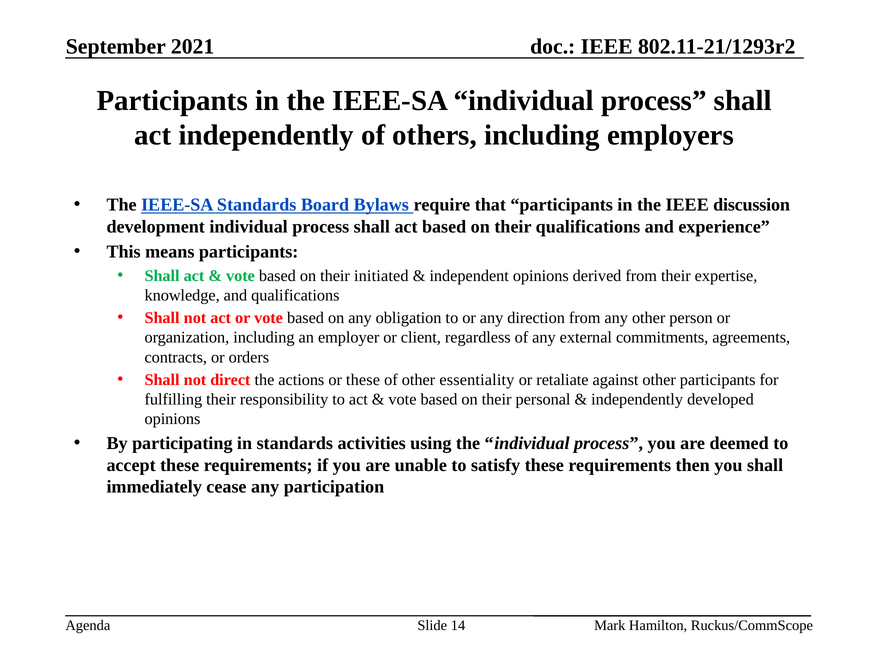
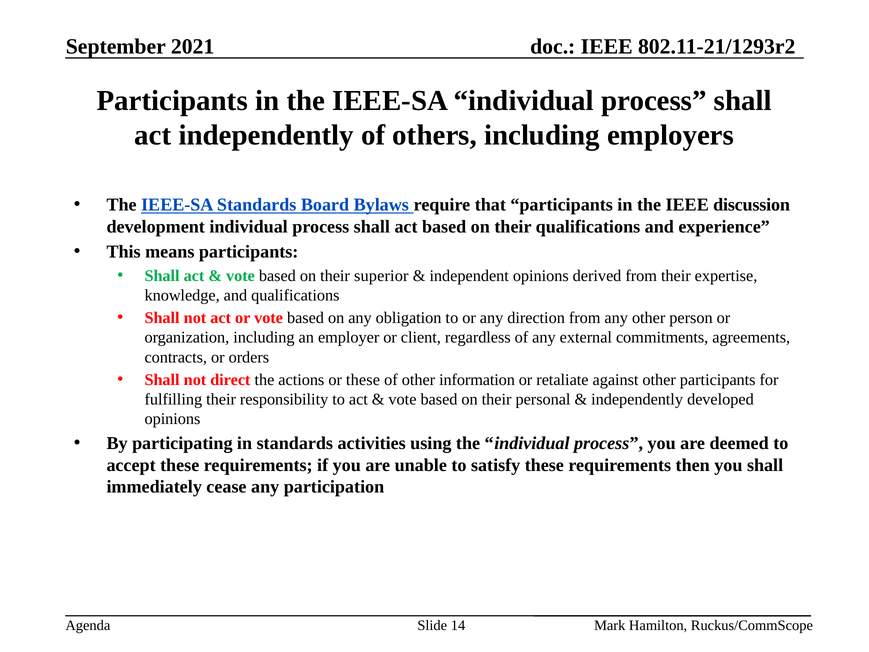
initiated: initiated -> superior (381, 276)
essentiality: essentiality -> information (477, 380)
